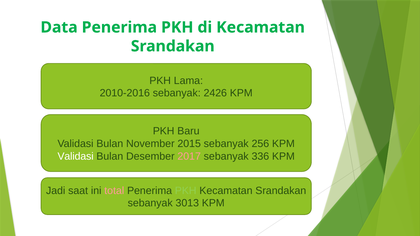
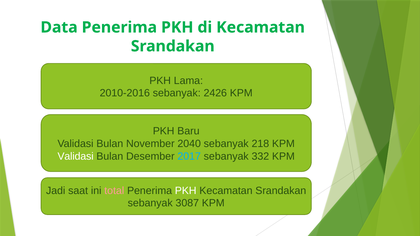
2015: 2015 -> 2040 (189, 144)
256: 256 -> 218 (260, 144)
2017 colour: pink -> light blue (189, 157)
336: 336 -> 332 (260, 157)
PKH colour: light green -> white (186, 191)
3013: 3013 -> 3087 (187, 203)
